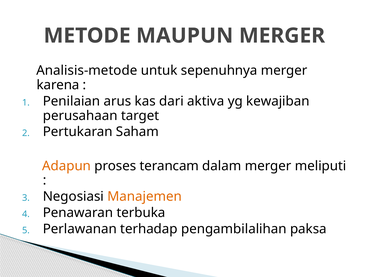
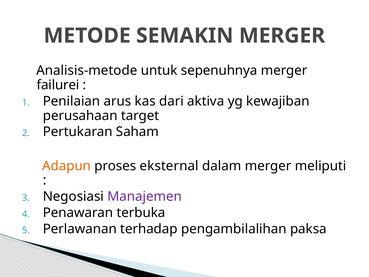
MAUPUN: MAUPUN -> SEMAKIN (185, 36)
karena: karena -> failurei (58, 85)
terancam: terancam -> eksternal (169, 166)
Manajemen colour: orange -> purple (145, 196)
